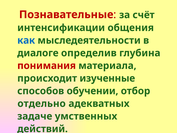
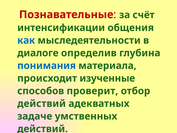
понимания colour: red -> blue (47, 66)
обучении: обучении -> проверит (92, 91)
отдельно: отдельно -> действий (42, 103)
